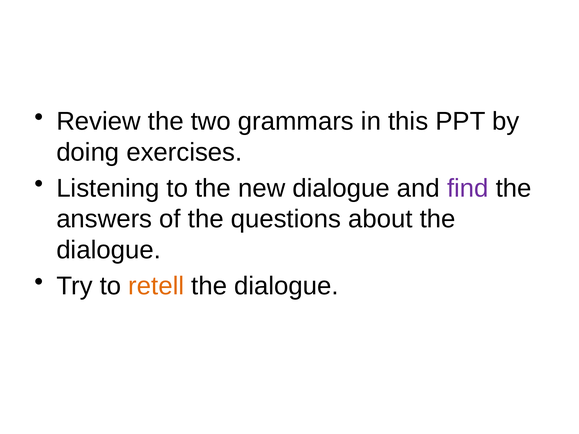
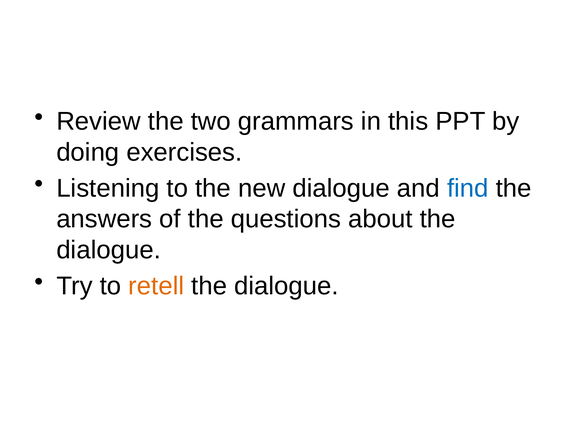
find colour: purple -> blue (468, 188)
